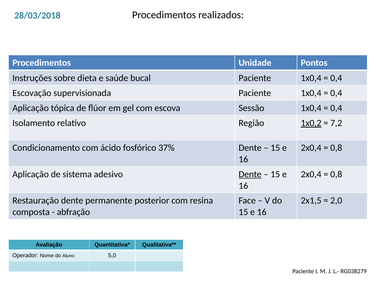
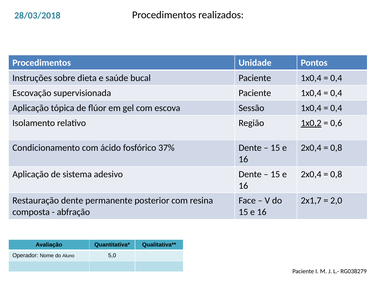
7,2: 7,2 -> 0,6 (336, 123)
Dente underline: present -> none (250, 174)
2x1,5: 2x1,5 -> 2x1,7 (311, 201)
